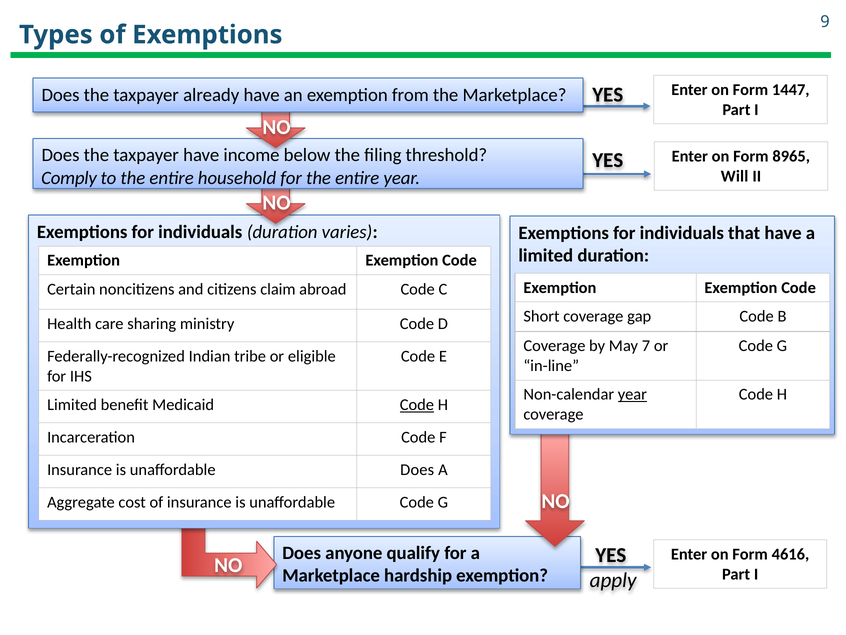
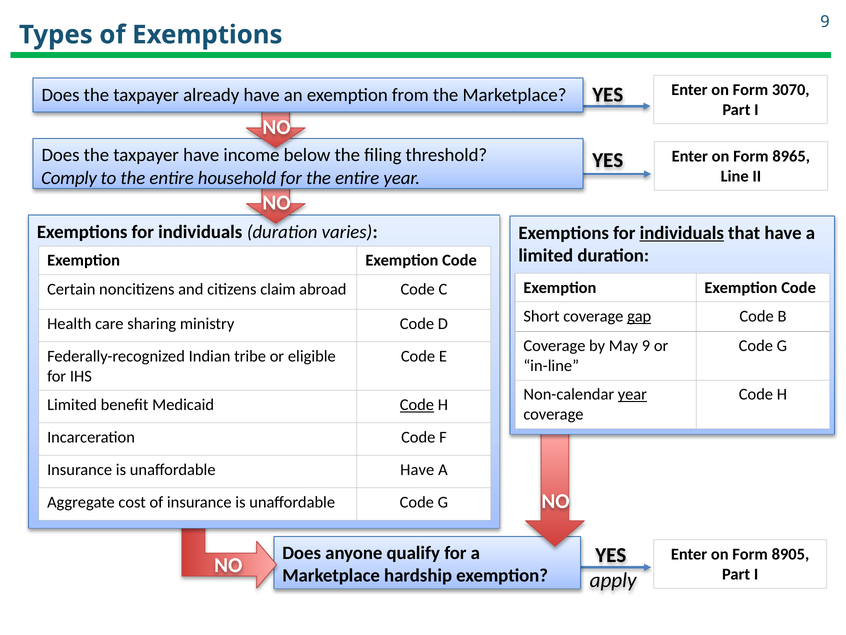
1447: 1447 -> 3070 (791, 90)
Will: Will -> Line (735, 176)
individuals underline: none -> present (682, 233)
gap underline: none -> present (639, 316)
May 7: 7 -> 9 (646, 346)
unaffordable Does: Does -> Have (417, 469)
4616: 4616 -> 8905 (790, 554)
